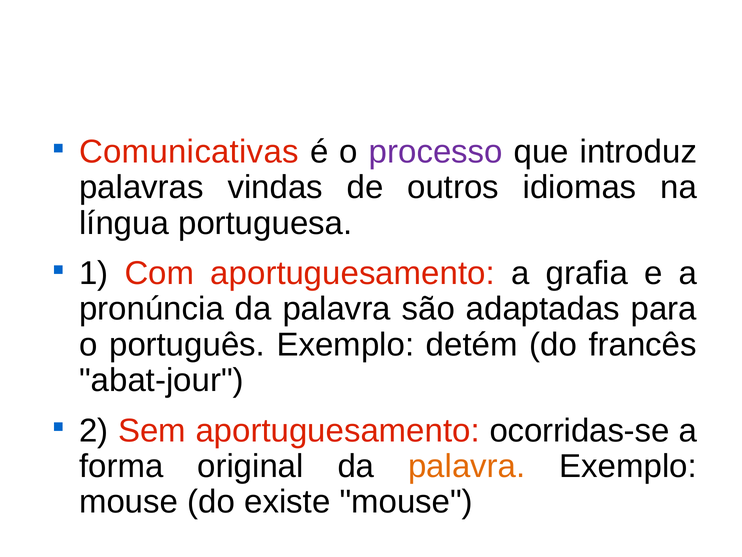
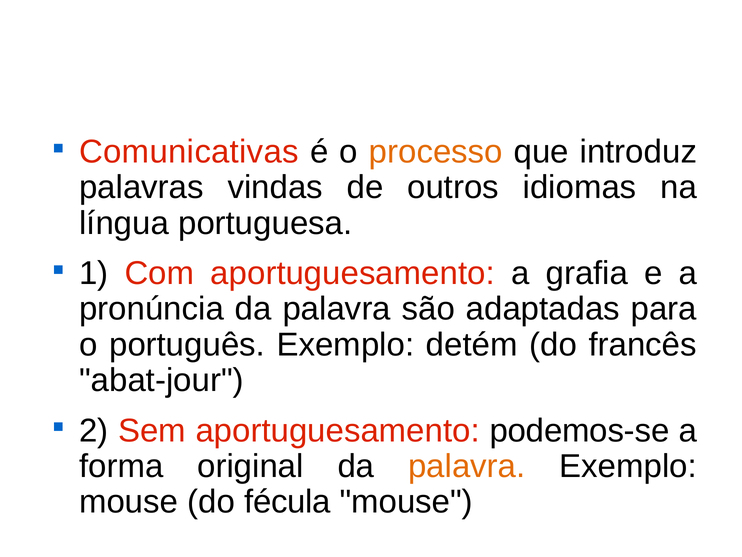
processo colour: purple -> orange (436, 152)
ocorridas-se: ocorridas-se -> podemos-se (579, 430)
existe: existe -> fécula (287, 502)
